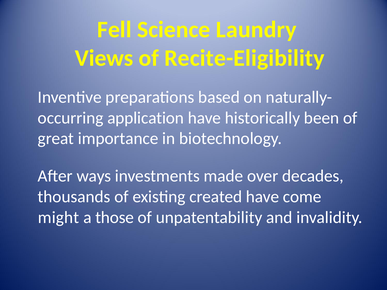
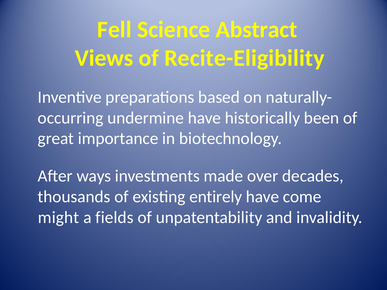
Laundry: Laundry -> Abstract (256, 30)
application: application -> undermine (146, 118)
created: created -> entirely (216, 197)
those: those -> fields (114, 218)
